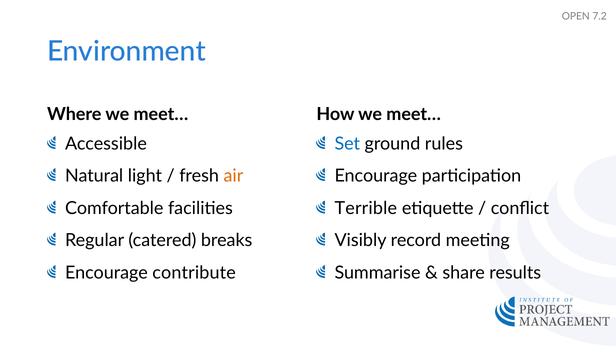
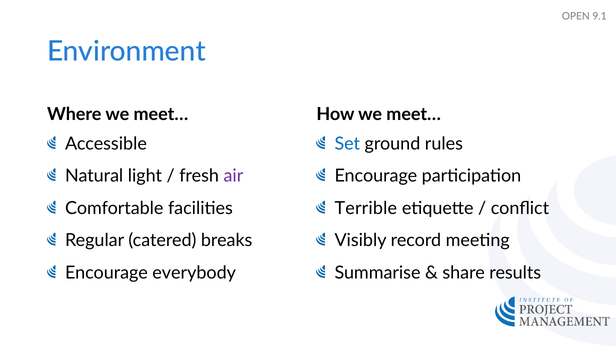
7.2: 7.2 -> 9.1 (600, 16)
air colour: orange -> purple (233, 176)
contribute: contribute -> everybody (194, 273)
